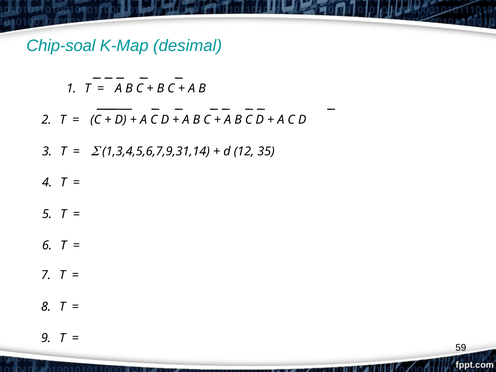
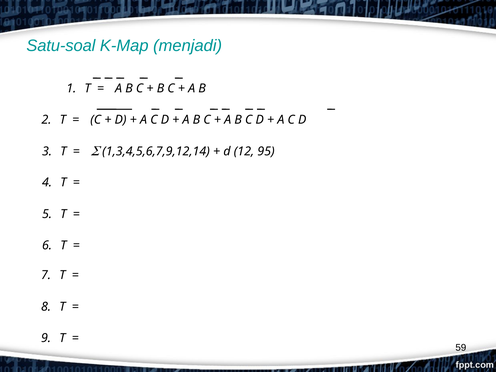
Chip-soal: Chip-soal -> Satu-soal (61, 46)
desimal: desimal -> menjadi (188, 46)
1,3,4,5,6,7,9,31,14: 1,3,4,5,6,7,9,31,14 -> 1,3,4,5,6,7,9,12,14 (156, 152)
35: 35 -> 95 (266, 152)
